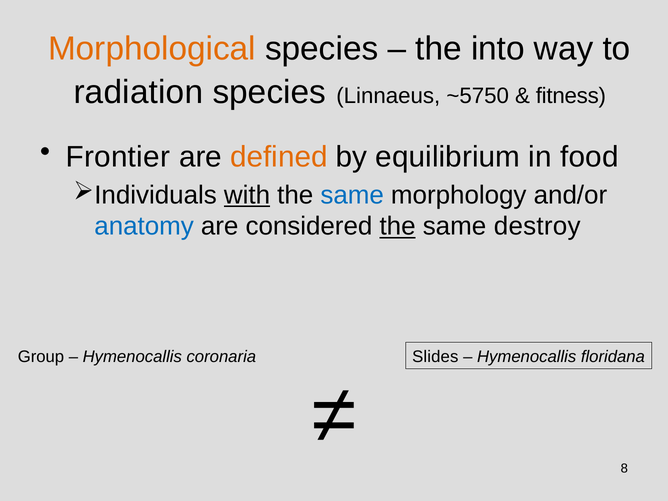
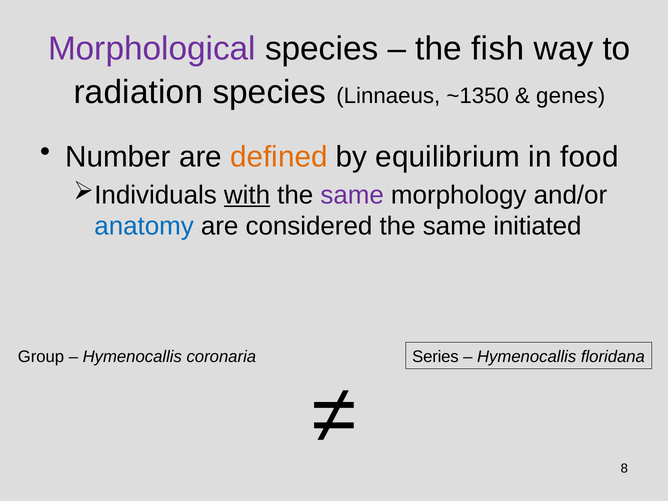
Morphological colour: orange -> purple (152, 49)
into: into -> fish (498, 49)
~5750: ~5750 -> ~1350 (478, 96)
fitness: fitness -> genes (571, 96)
Frontier: Frontier -> Number (118, 157)
same colour: blue -> purple (352, 195)
the underline: present -> none (398, 226)
destroy: destroy -> initiated (537, 226)
Slides: Slides -> Series (435, 357)
